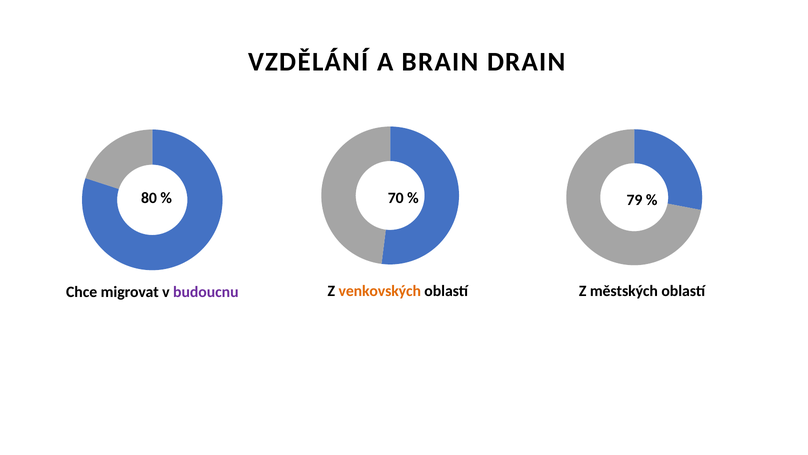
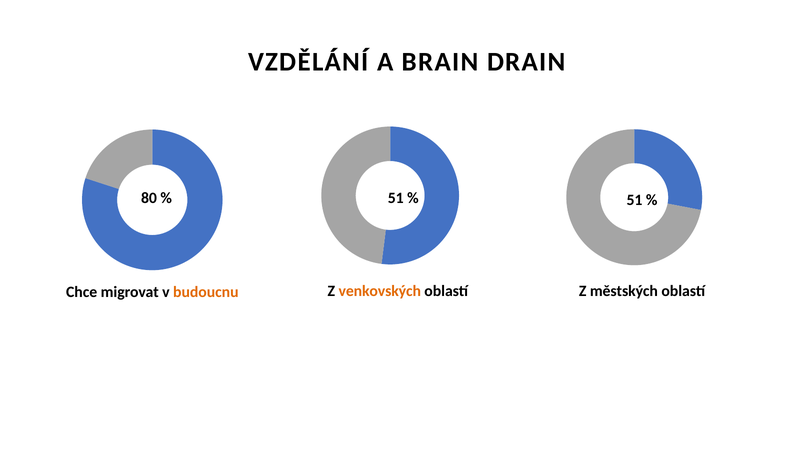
70: 70 -> 51 (396, 198)
79: 79 -> 51 (634, 200)
budoucnu colour: purple -> orange (206, 292)
